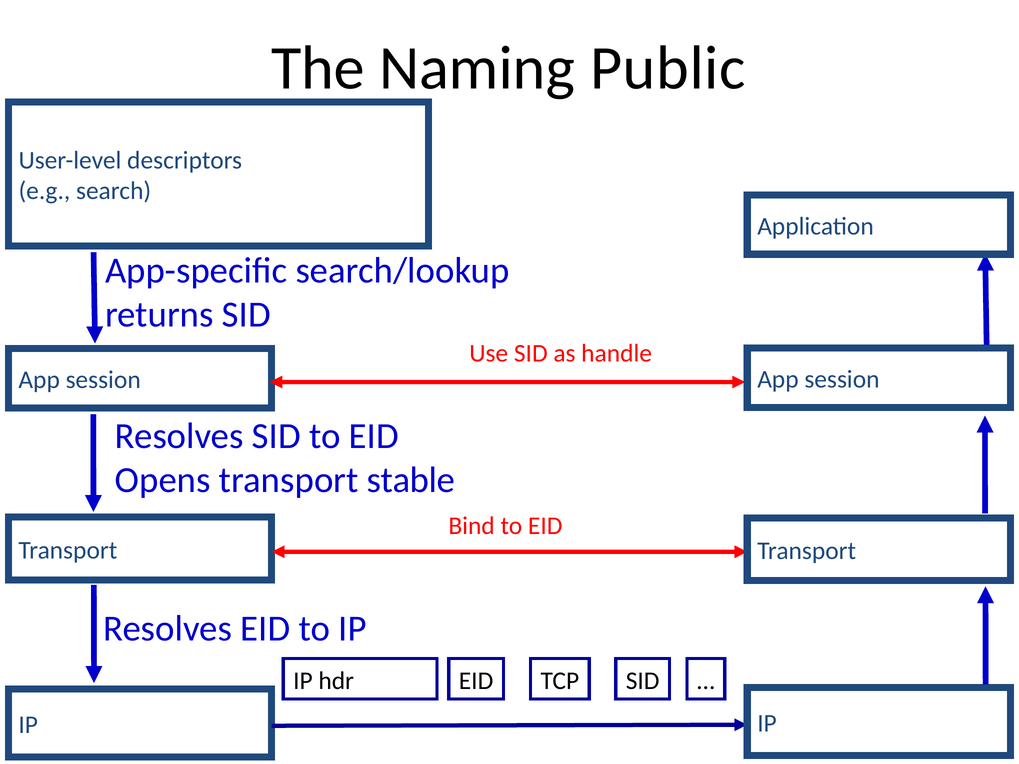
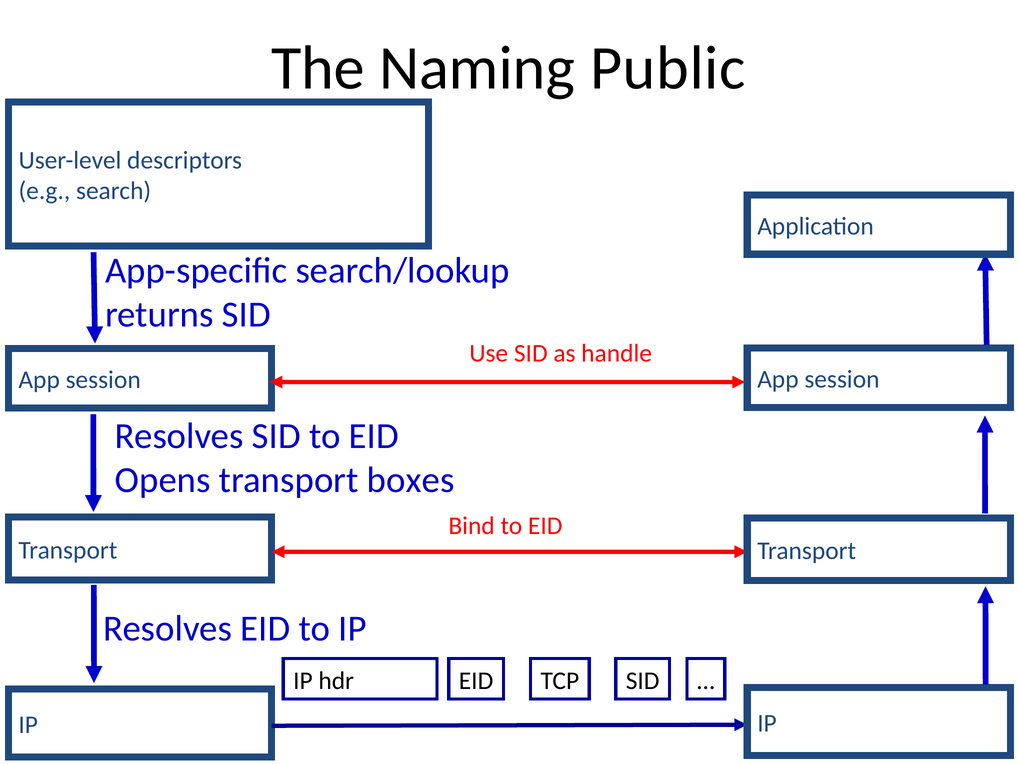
stable: stable -> boxes (411, 480)
